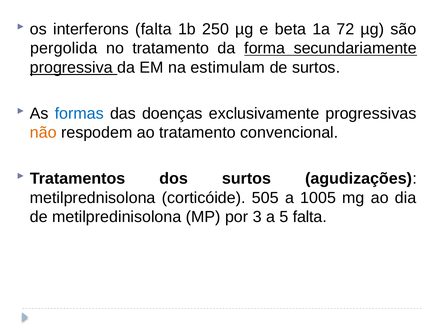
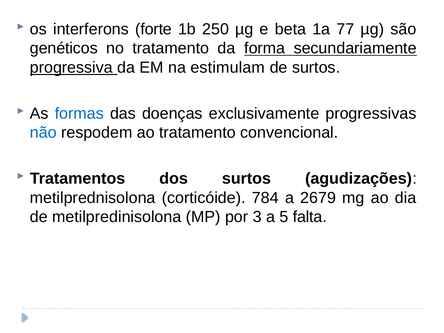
interferons falta: falta -> forte (154, 29)
72: 72 -> 77 (345, 29)
pergolida: pergolida -> genéticos (64, 48)
não colour: orange -> blue (43, 133)
505: 505 -> 784 (265, 198)
1005: 1005 -> 2679 (318, 198)
